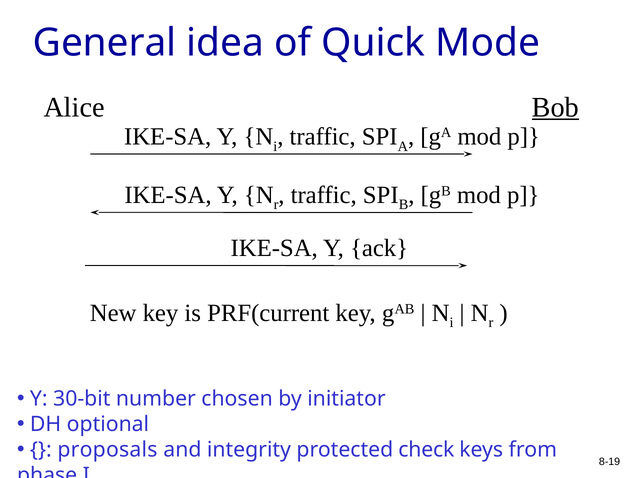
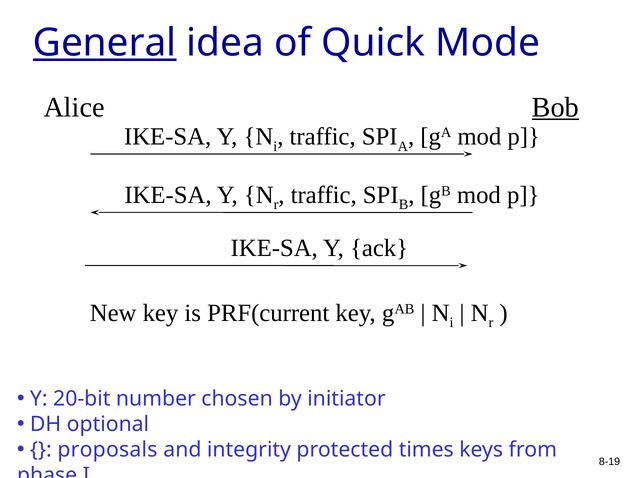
General underline: none -> present (105, 43)
30-bit: 30-bit -> 20-bit (82, 399)
check: check -> times (426, 450)
